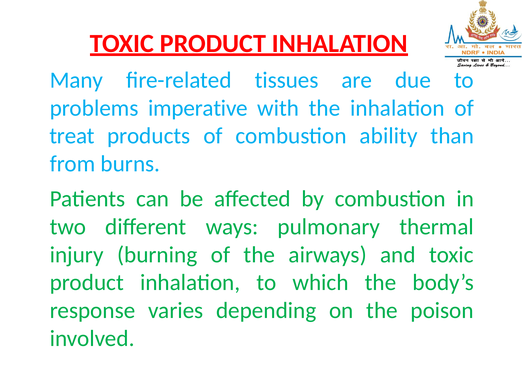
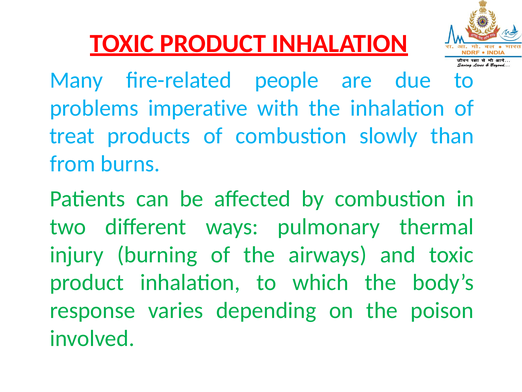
tissues: tissues -> people (287, 80)
ability: ability -> slowly (389, 136)
